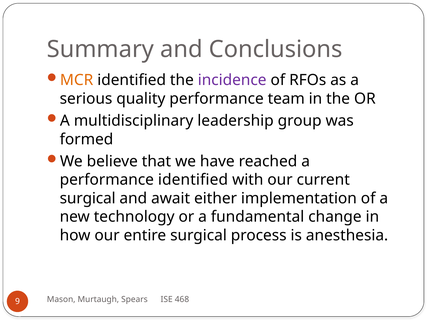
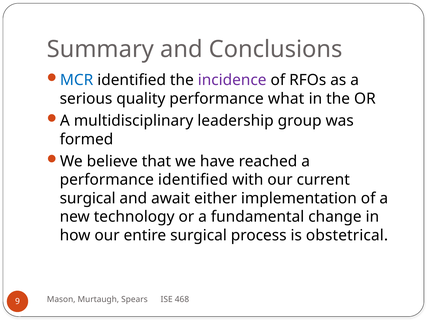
MCR colour: orange -> blue (77, 80)
team: team -> what (286, 99)
anesthesia: anesthesia -> obstetrical (347, 235)
